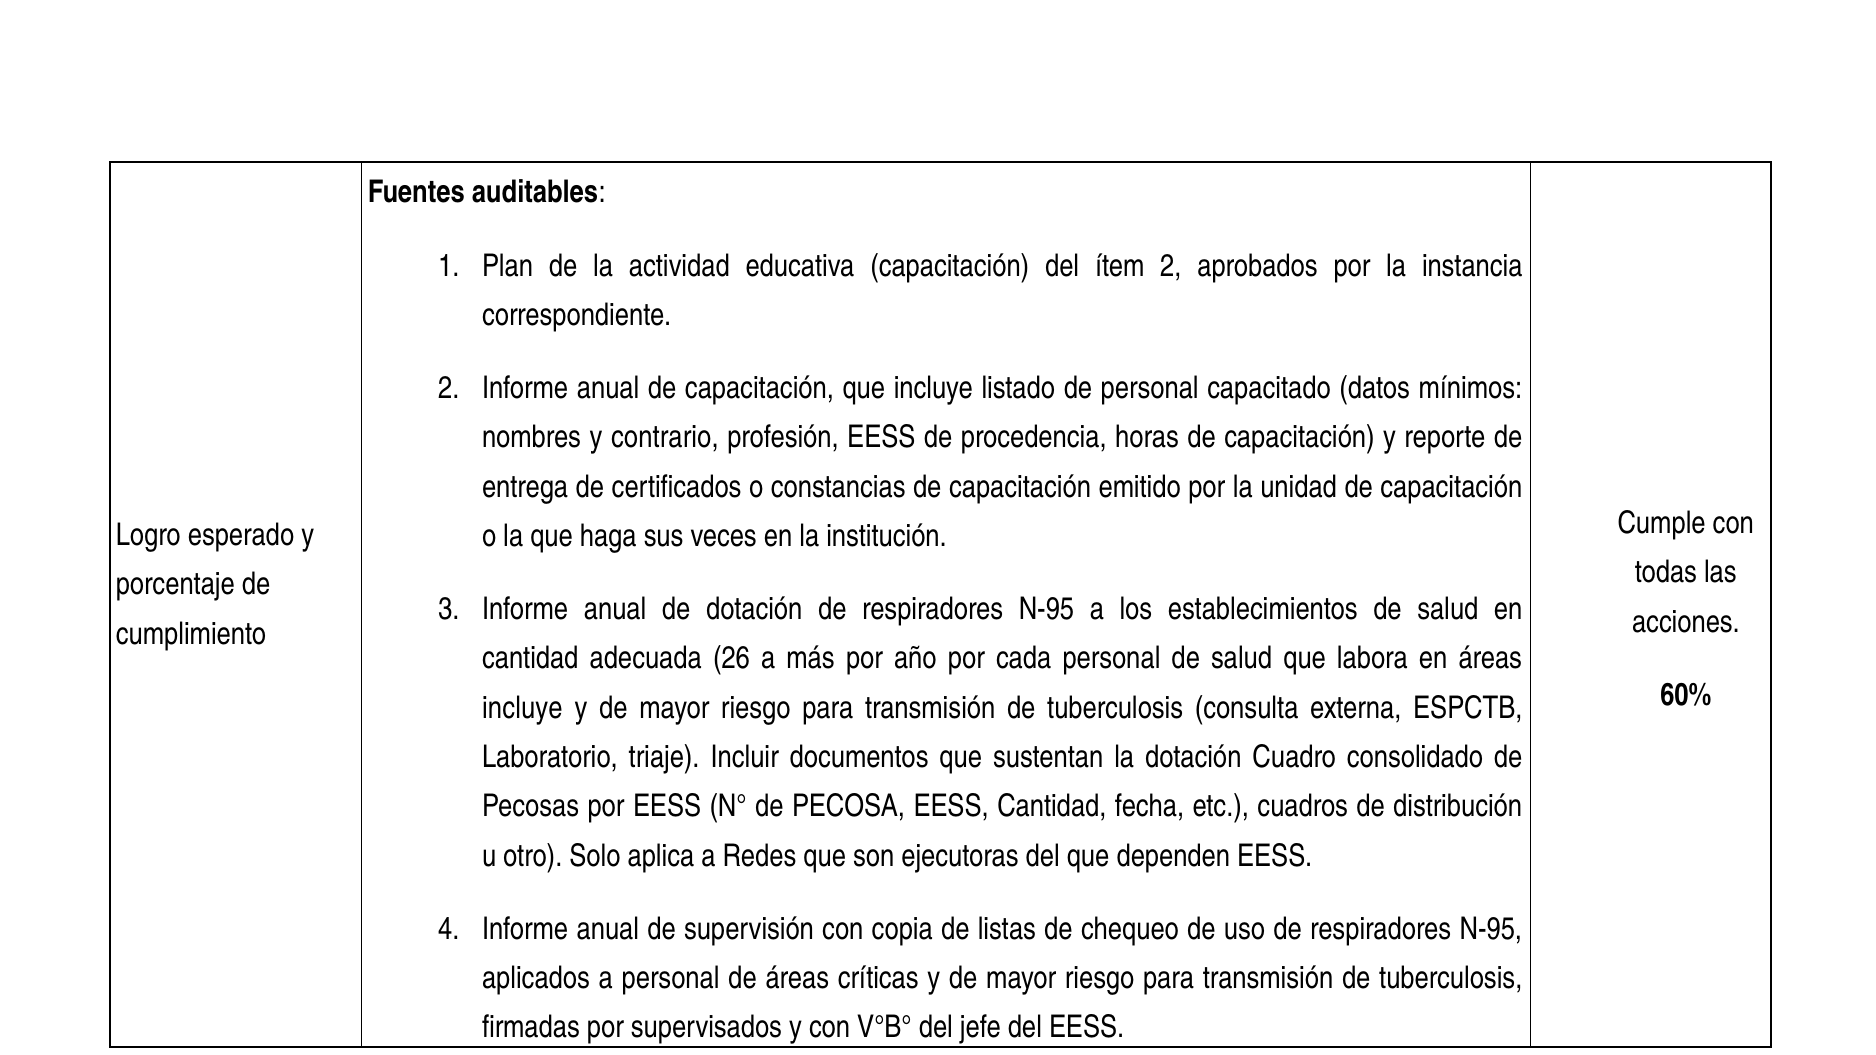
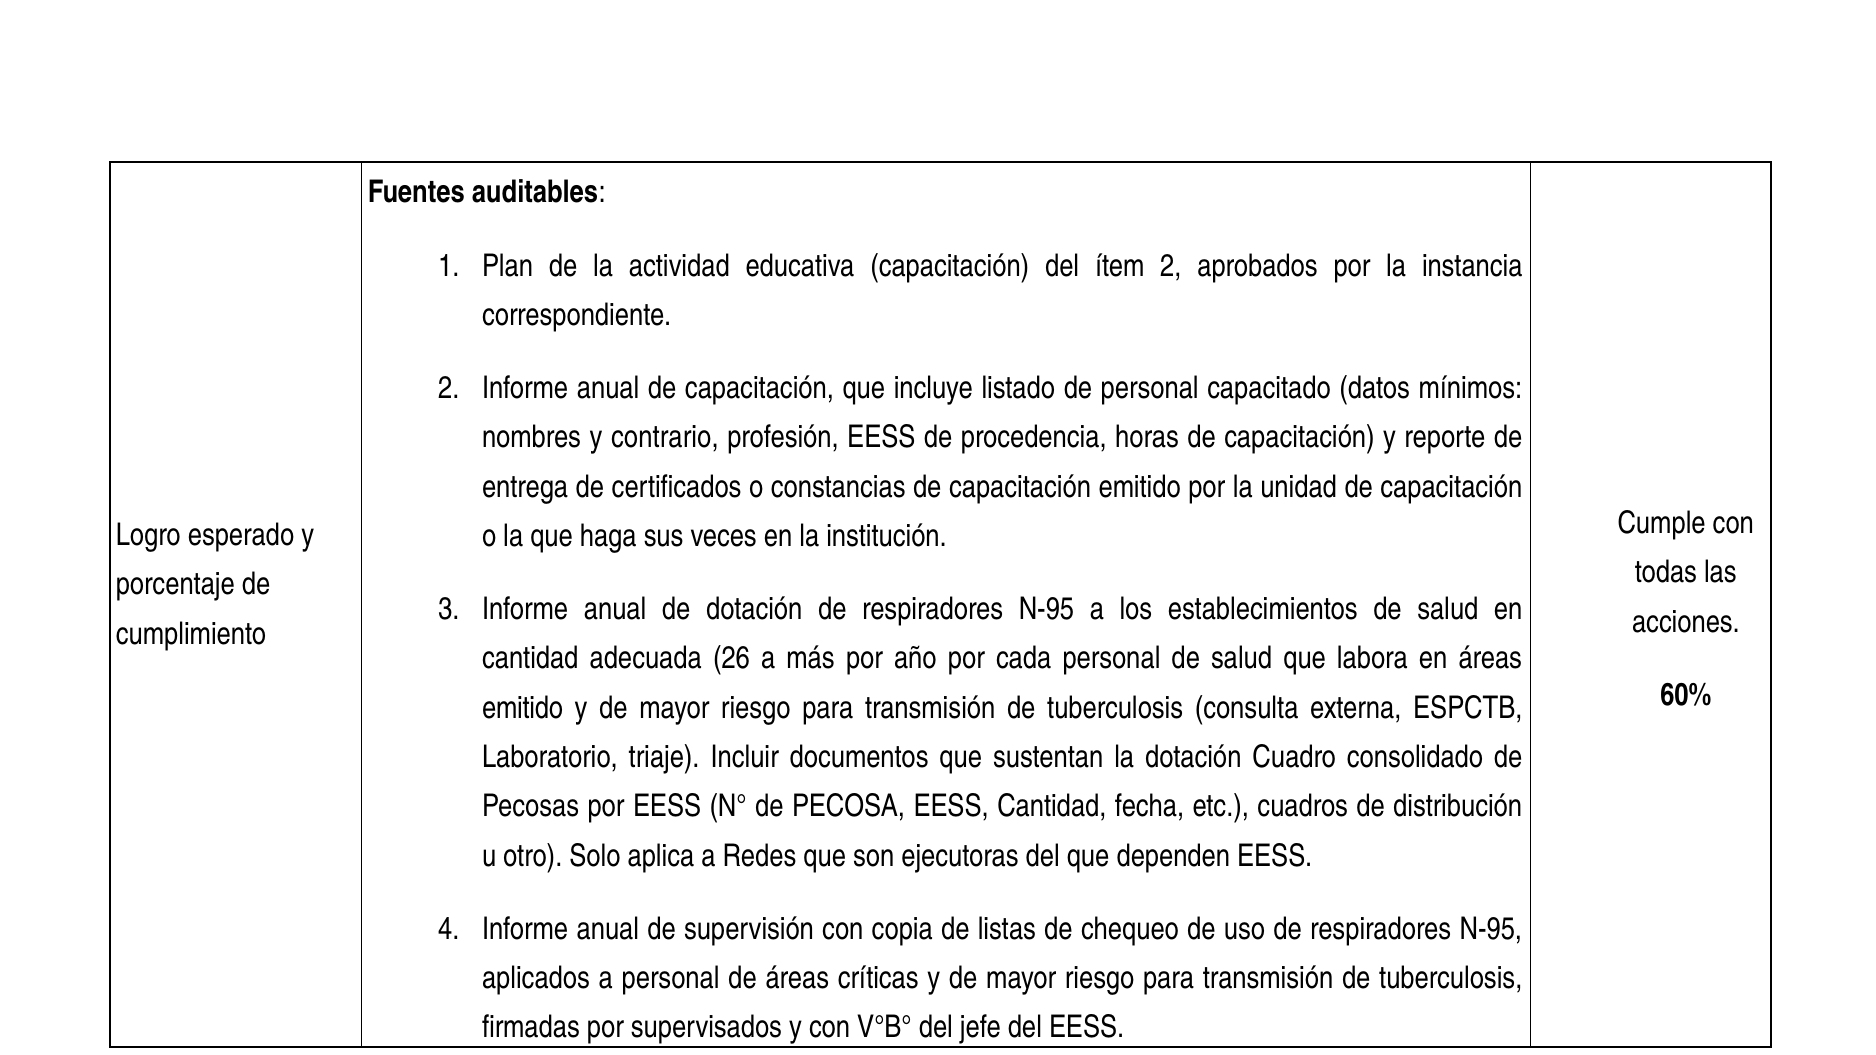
incluye: incluye -> emitido (523, 708)
